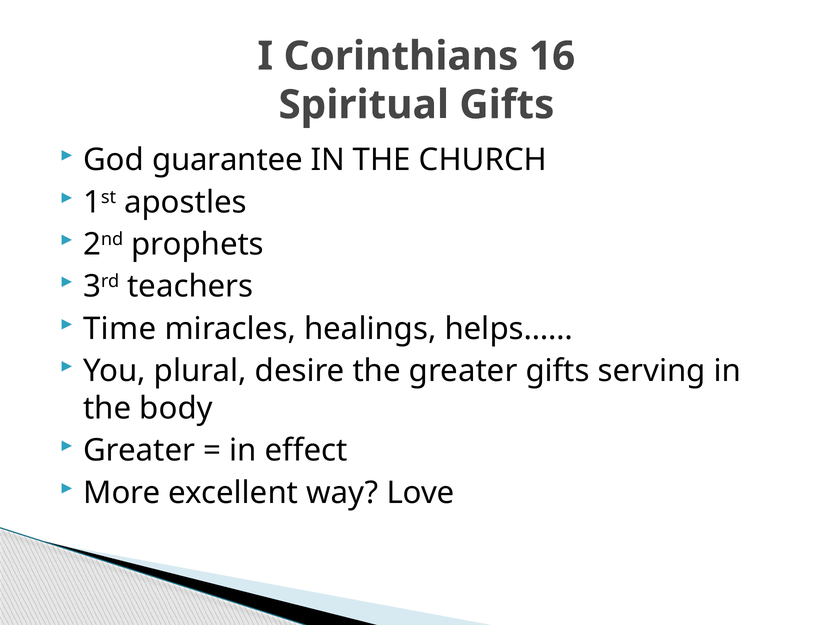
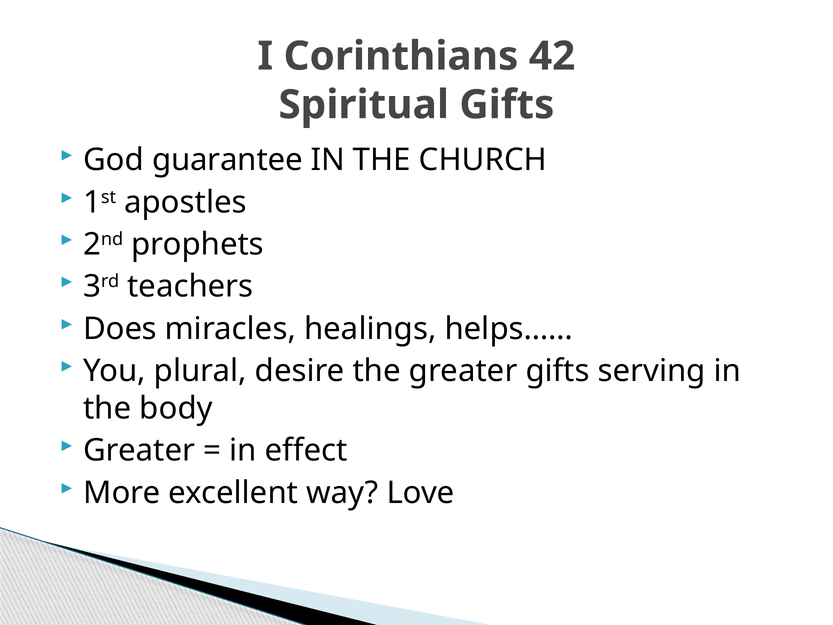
16: 16 -> 42 (552, 56)
Time: Time -> Does (120, 329)
